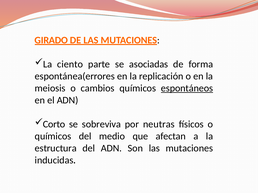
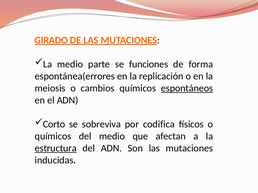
La ciento: ciento -> medio (70, 64)
asociadas: asociadas -> funciones (149, 64)
neutras: neutras -> codifica (159, 125)
estructura underline: none -> present (56, 149)
